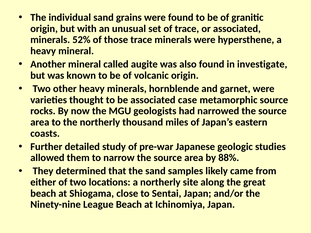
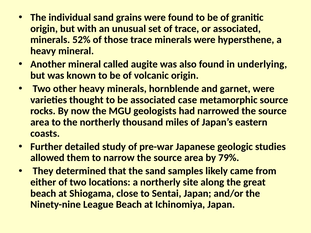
investigate: investigate -> underlying (262, 64)
88%: 88% -> 79% (229, 158)
